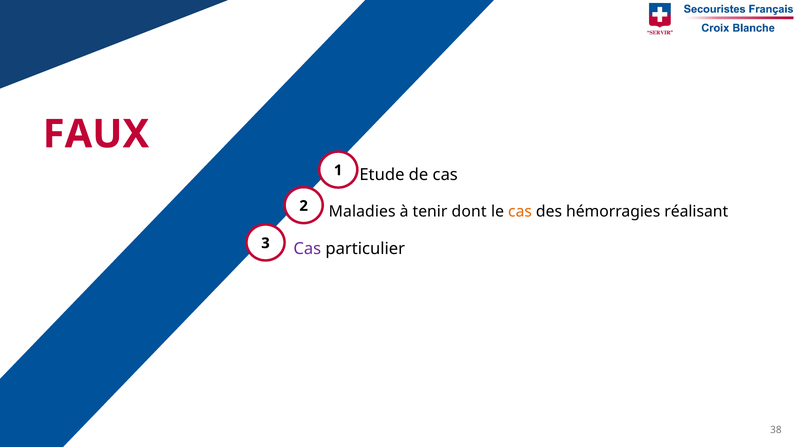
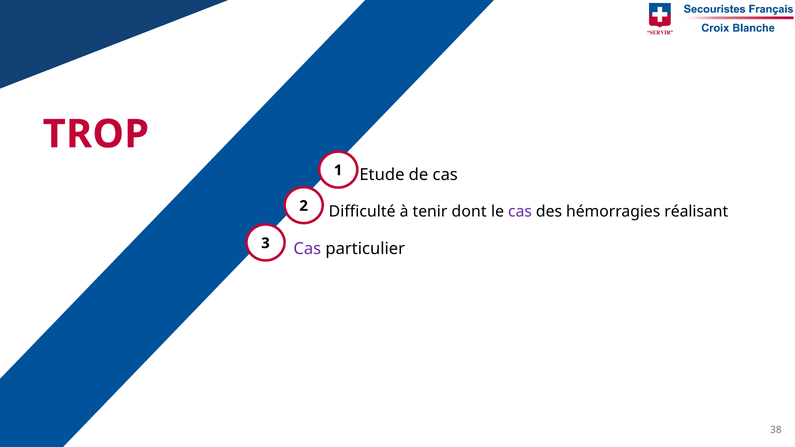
FAUX: FAUX -> TROP (96, 134)
Maladies: Maladies -> Difficulté (362, 212)
cas colour: orange -> purple (520, 212)
